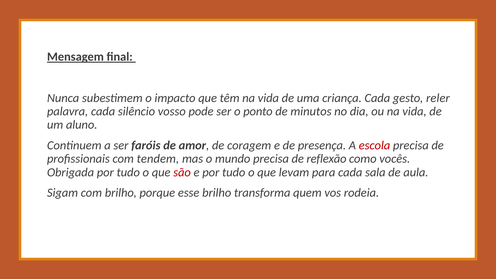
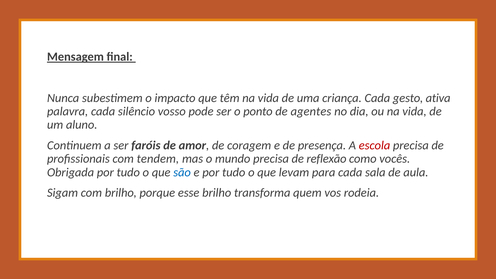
reler: reler -> ativa (438, 98)
minutos: minutos -> agentes (311, 111)
são colour: red -> blue (182, 172)
